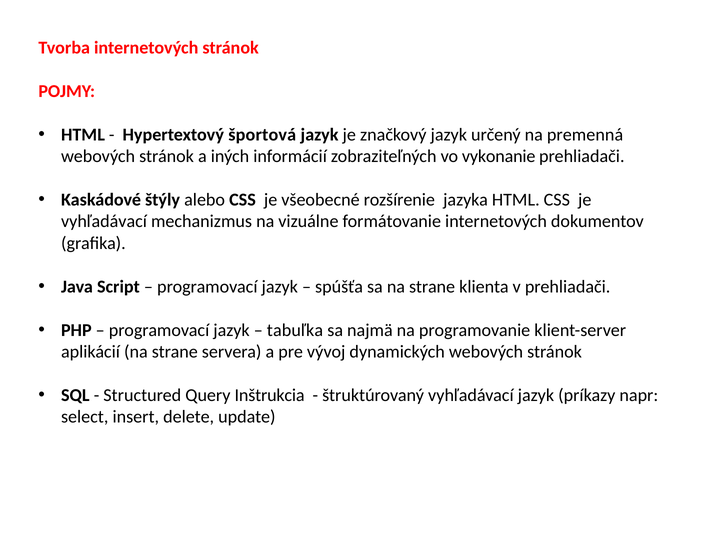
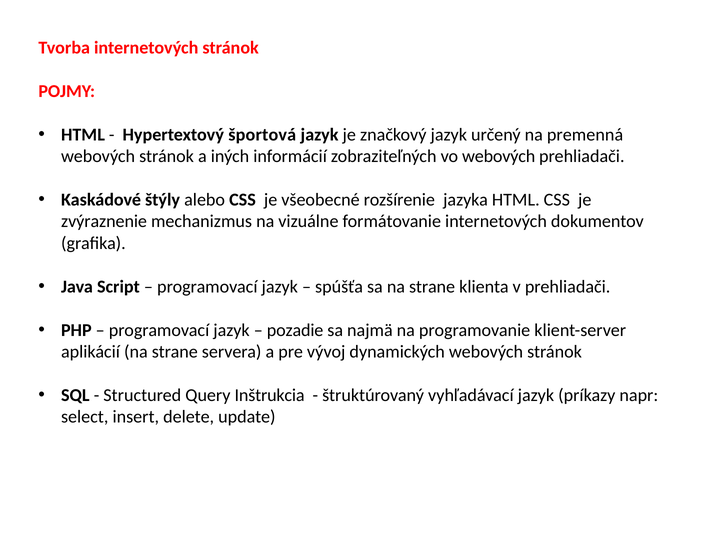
vo vykonanie: vykonanie -> webových (499, 156)
vyhľadávací: vyhľadávací -> zvýraznenie (104, 221)
tabuľka: tabuľka -> pozadie (295, 330)
